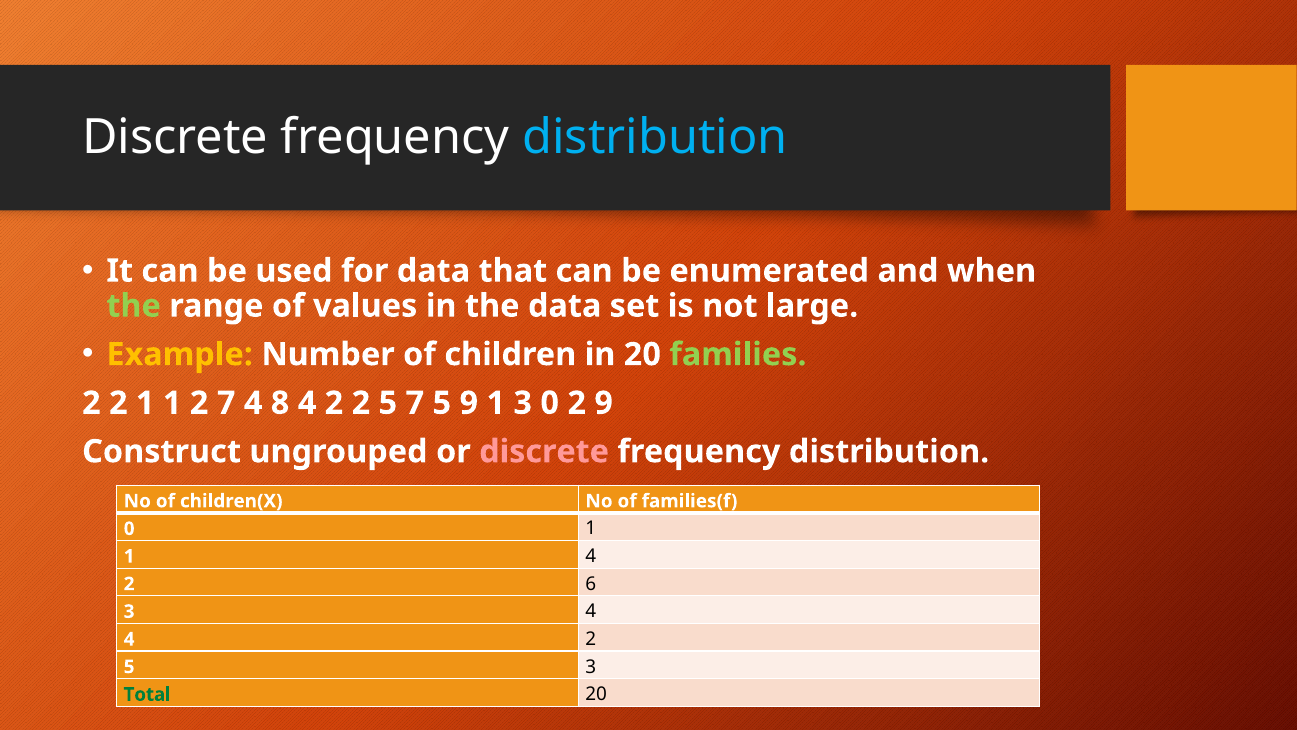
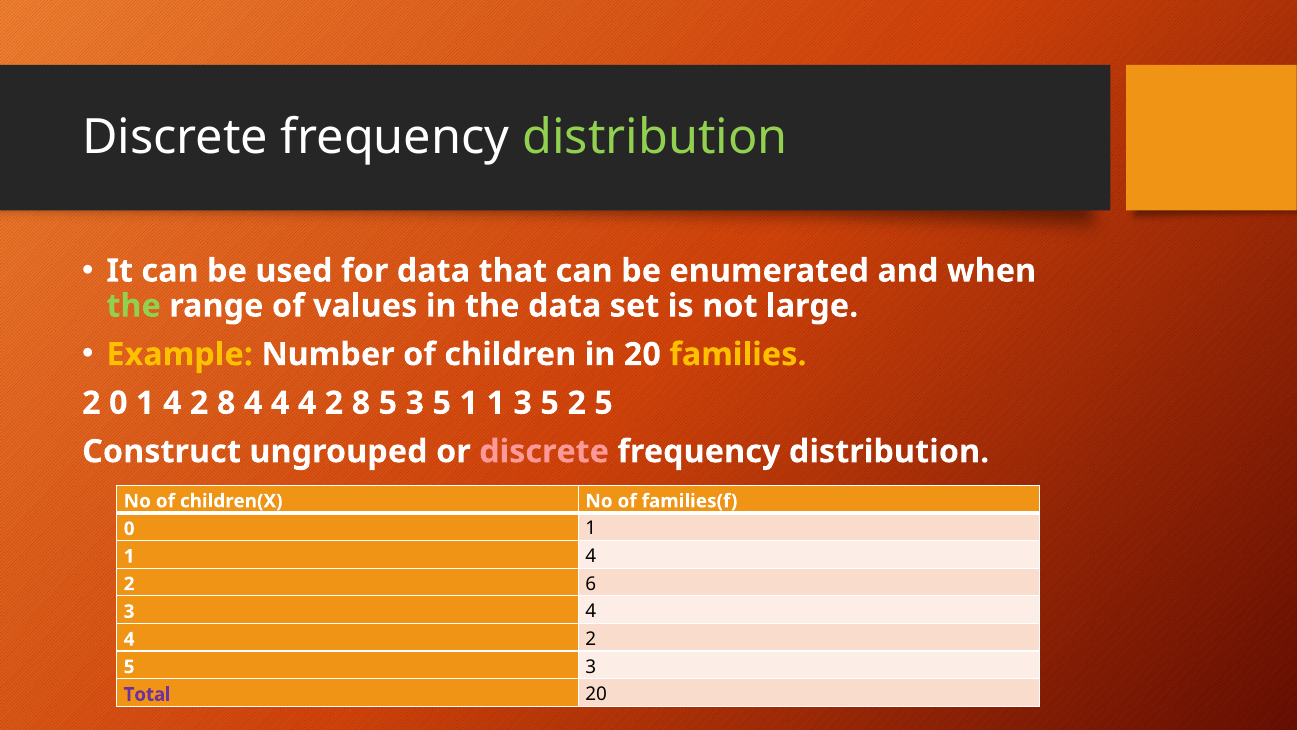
distribution colour: light blue -> light green (655, 137)
families colour: light green -> yellow (738, 354)
2: 2 -> 0 (118, 403)
1: 1 -> 4 (172, 403)
7: 7 -> 8 (226, 403)
8: 8 -> 4 (280, 403)
2: 2 -> 8 (361, 403)
7: 7 -> 3 (415, 403)
5 9: 9 -> 1 (469, 403)
1 3 0: 0 -> 5 (550, 403)
9: 9 -> 5 (604, 403)
Total colour: green -> purple (147, 694)
